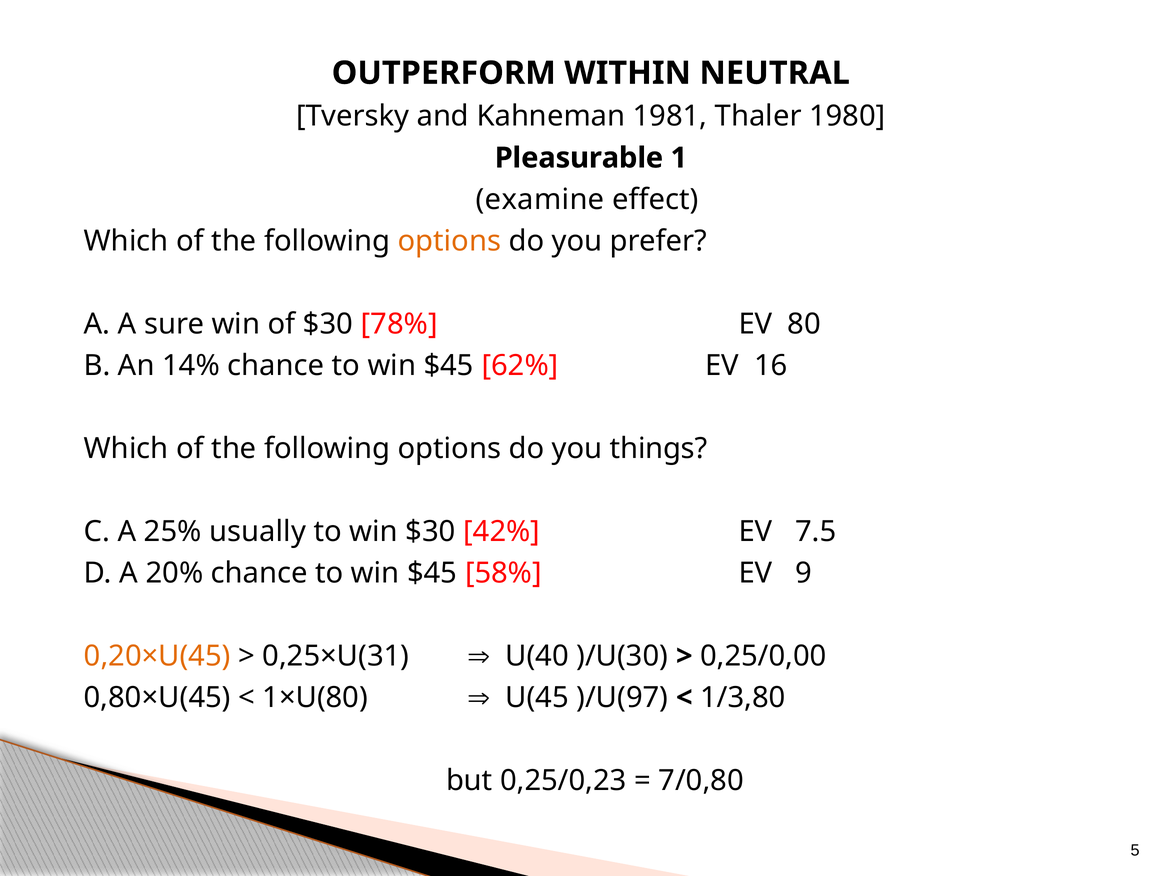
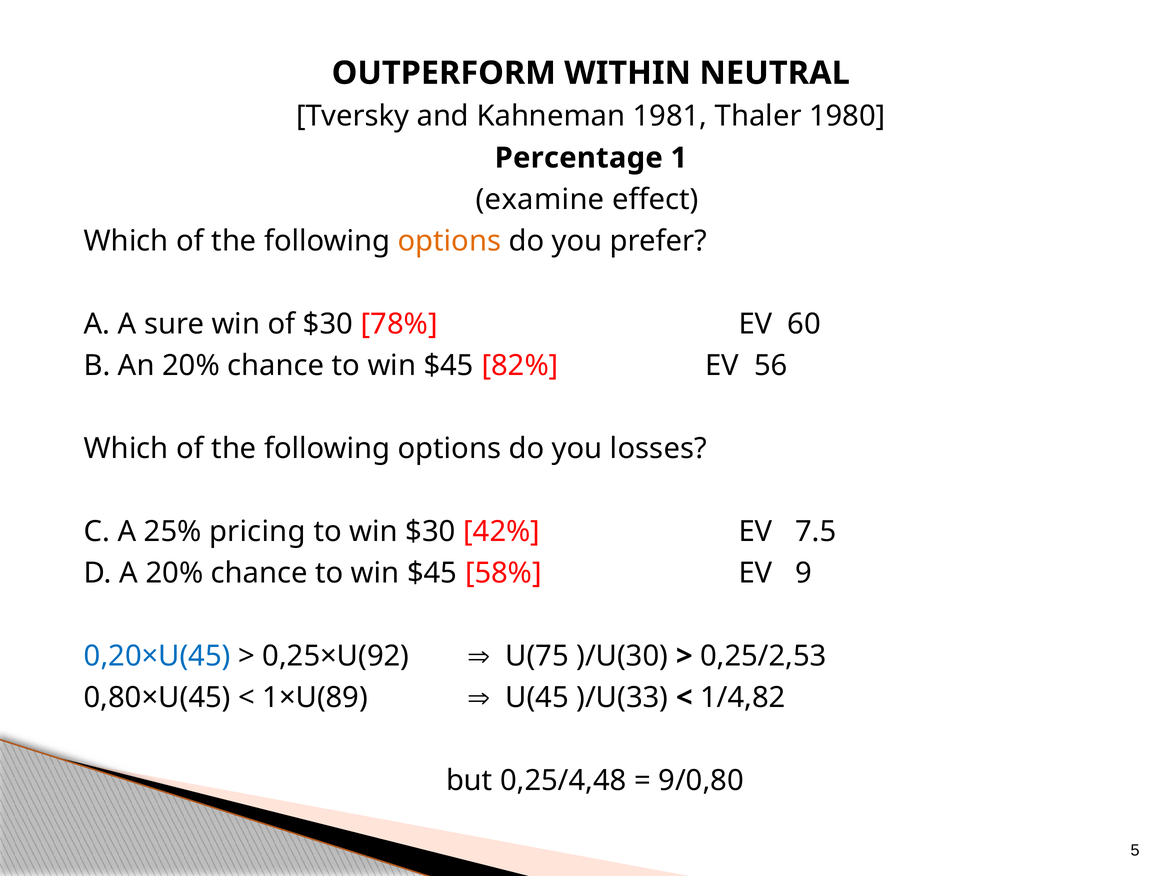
Pleasurable: Pleasurable -> Percentage (579, 158)
80: 80 -> 60 (804, 324)
An 14%: 14% -> 20% (191, 366)
62%: 62% -> 82% (520, 366)
16: 16 -> 56 (771, 366)
things: things -> losses (658, 449)
usually: usually -> pricing (257, 532)
0,20×U(45 colour: orange -> blue (157, 656)
0,25×U(31: 0,25×U(31 -> 0,25×U(92 (336, 656)
U(40: U(40 -> U(75 (537, 656)
0,25/0,00: 0,25/0,00 -> 0,25/2,53 (763, 656)
1×U(80: 1×U(80 -> 1×U(89 (315, 698)
)/U(97: )/U(97 -> )/U(33 (622, 698)
1/3,80: 1/3,80 -> 1/4,82 (743, 698)
0,25/0,23: 0,25/0,23 -> 0,25/4,48 (563, 781)
7/0,80: 7/0,80 -> 9/0,80 (701, 781)
